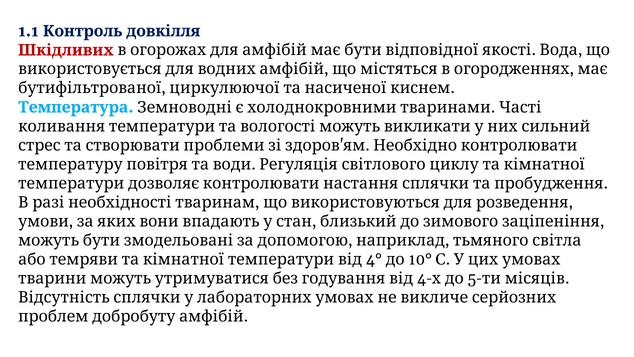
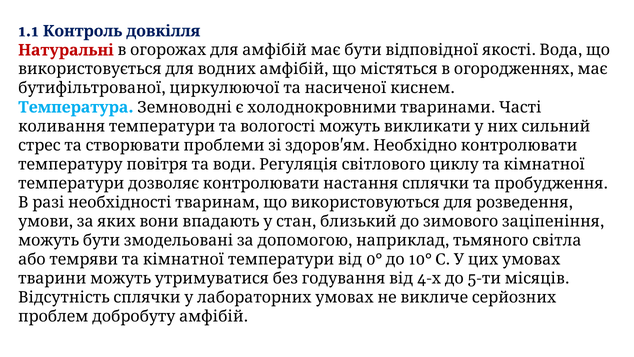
Шкідливих: Шкідливих -> Натуральні (66, 50)
4°: 4° -> 0° (374, 259)
